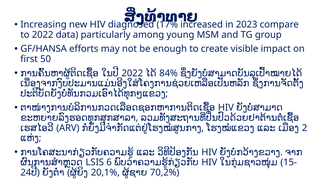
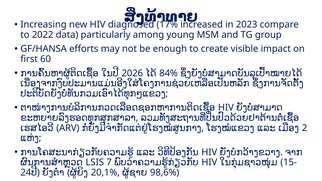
50: 50 -> 60 (46, 59)
2022: 2022 -> 2026 (132, 73)
6: 6 -> 7 (109, 162)
70,2%: 70,2% -> 98,6% (165, 173)
